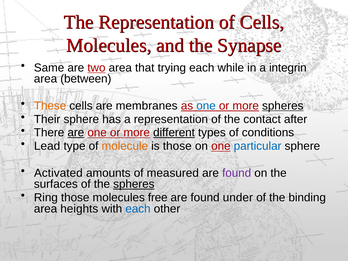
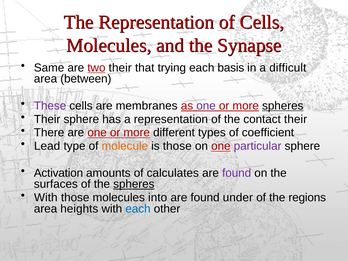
two area: area -> their (120, 68)
while: while -> basis (231, 68)
integrin: integrin -> difficult (288, 68)
These colour: orange -> purple (50, 106)
one colour: blue -> purple (206, 106)
contact after: after -> their (296, 119)
are underline: present -> none (76, 133)
different underline: present -> none (174, 133)
conditions: conditions -> coefficient (268, 133)
particular colour: blue -> purple (258, 146)
Activated: Activated -> Activation (58, 173)
measured: measured -> calculates (173, 173)
Ring: Ring -> With (46, 198)
free: free -> into (158, 198)
binding: binding -> regions (307, 198)
